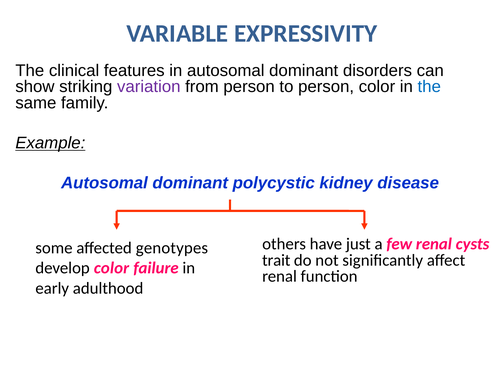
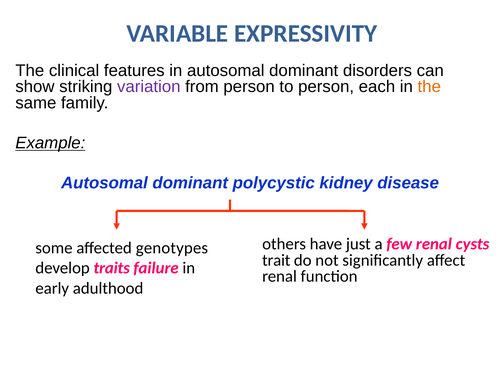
person color: color -> each (377, 87)
the colour: blue -> orange (429, 87)
develop color: color -> traits (112, 268)
